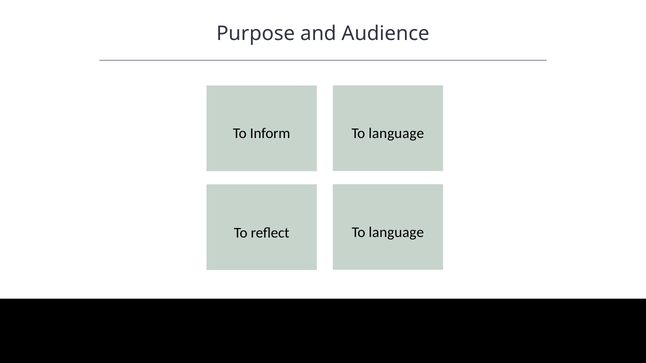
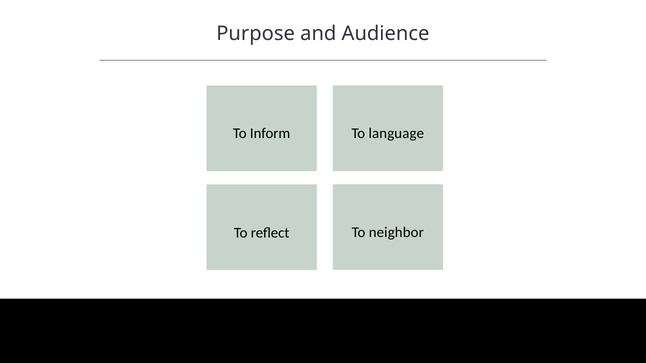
reflect To language: language -> neighbor (396, 233)
